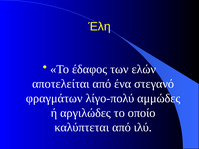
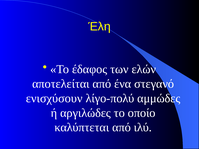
φραγμάτων: φραγμάτων -> ενισχύσουν (54, 98)
